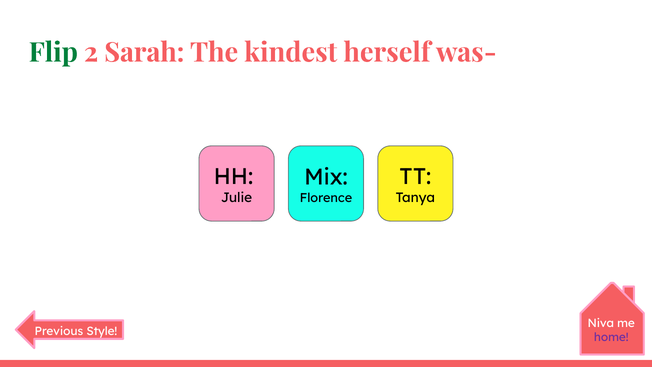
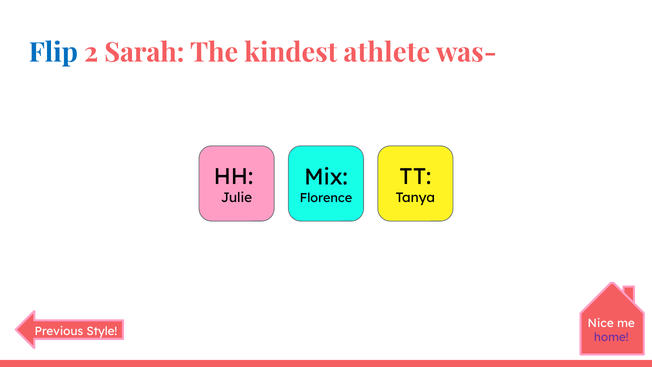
Flip colour: green -> blue (53, 53)
herself: herself -> athlete (387, 53)
Niva: Niva -> Nice (601, 323)
